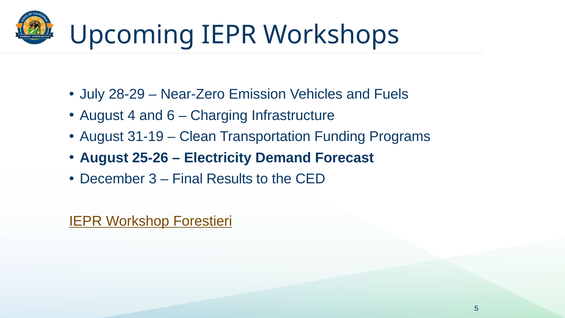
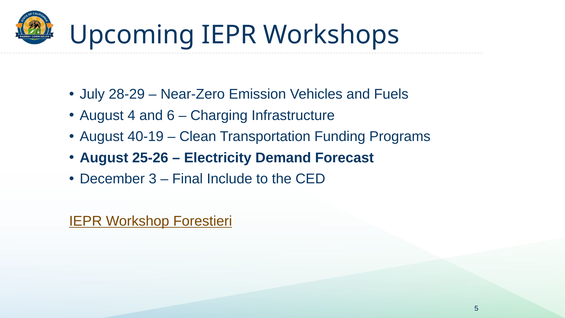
31-19: 31-19 -> 40-19 (146, 137)
Results: Results -> Include (230, 179)
